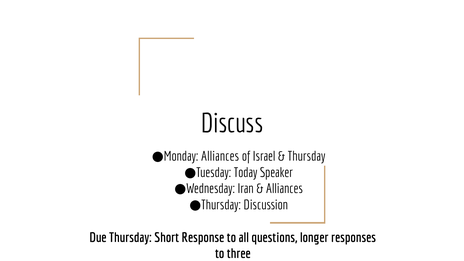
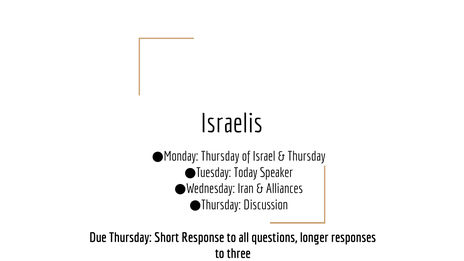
Discuss: Discuss -> Israelis (232, 124)
Alliances: Alliances -> Thursday (220, 156)
